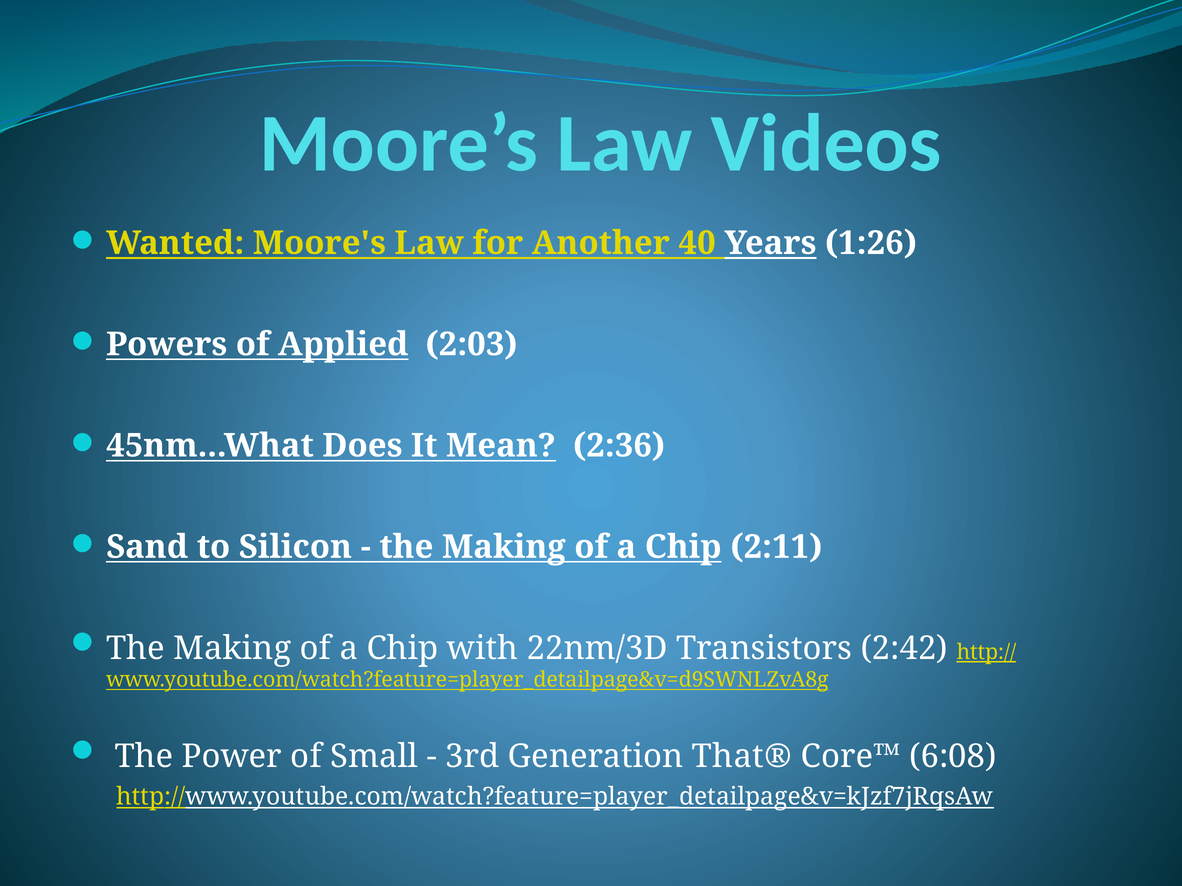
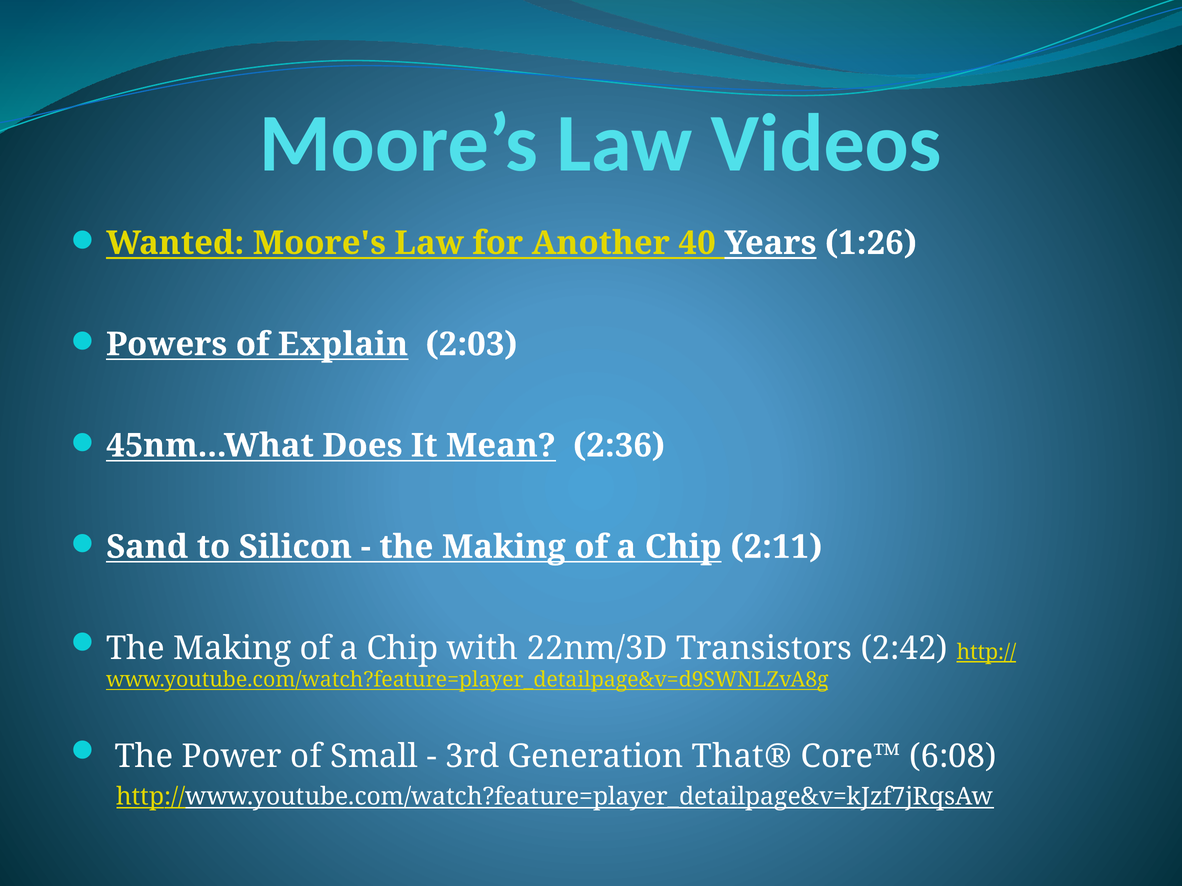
Applied: Applied -> Explain (343, 345)
